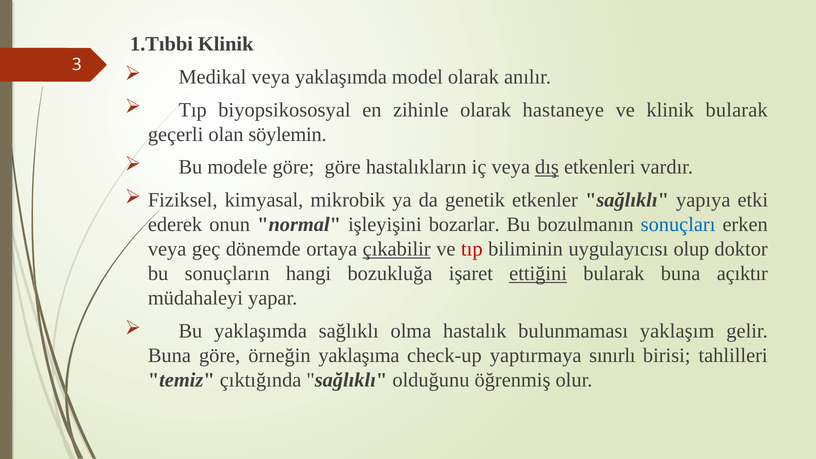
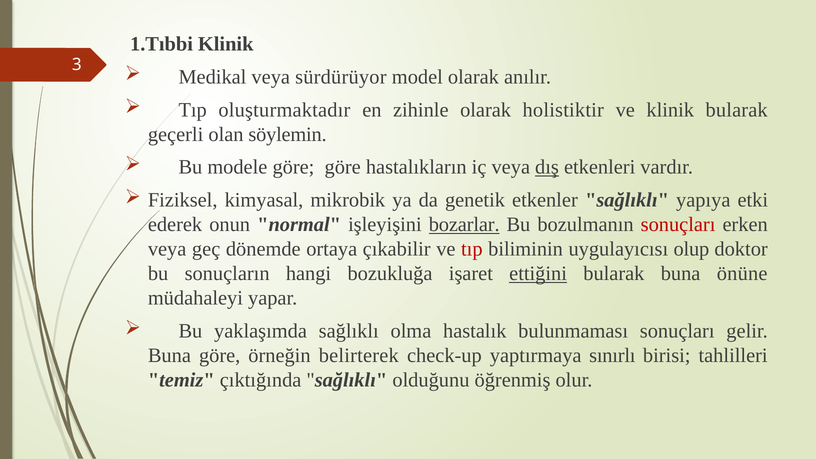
veya yaklaşımda: yaklaşımda -> sürdürüyor (341, 77)
biyopsikososyal: biyopsikososyal -> oluşturmaktadır (284, 110)
hastaneye: hastaneye -> holistiktir (563, 110)
bozarlar underline: none -> present (464, 225)
sonuçları colour: blue -> red (678, 225)
çıkabilir underline: present -> none (397, 249)
açıktır: açıktır -> önüne (742, 274)
bulunmaması yaklaşım: yaklaşım -> sonuçları (677, 331)
yaklaşıma: yaklaşıma -> belirterek (359, 356)
